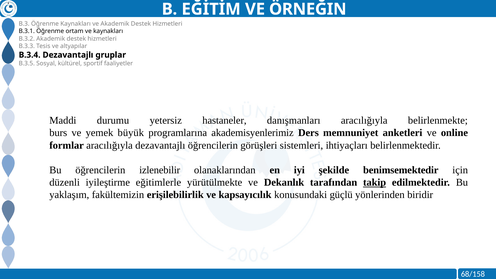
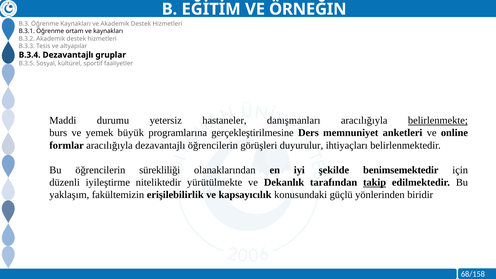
belirlenmekte underline: none -> present (438, 120)
akademisyenlerimiz: akademisyenlerimiz -> gerçekleştirilmesine (253, 133)
sistemleri: sistemleri -> duyurulur (301, 145)
izlenebilir: izlenebilir -> sürekliliği (160, 170)
eğitimlerle: eğitimlerle -> niteliktedir (158, 182)
